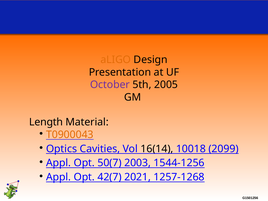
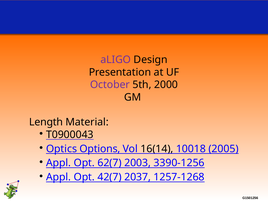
aLIGO colour: orange -> purple (116, 60)
2005: 2005 -> 2000 (166, 85)
T0900043 colour: orange -> black (70, 135)
Cavities: Cavities -> Options (100, 149)
2099: 2099 -> 2005 (224, 149)
50(7: 50(7 -> 62(7 (110, 163)
1544-1256: 1544-1256 -> 3390-1256 (179, 163)
2021: 2021 -> 2037 (138, 177)
